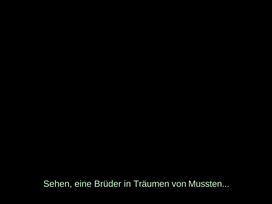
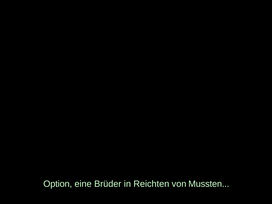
Sehen: Sehen -> Option (58, 184)
Träumen: Träumen -> Reichten (151, 184)
